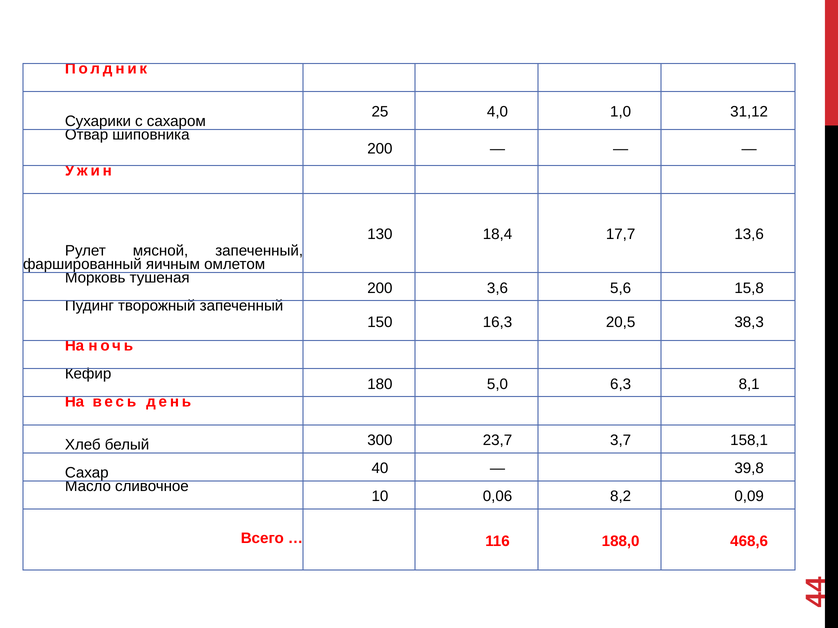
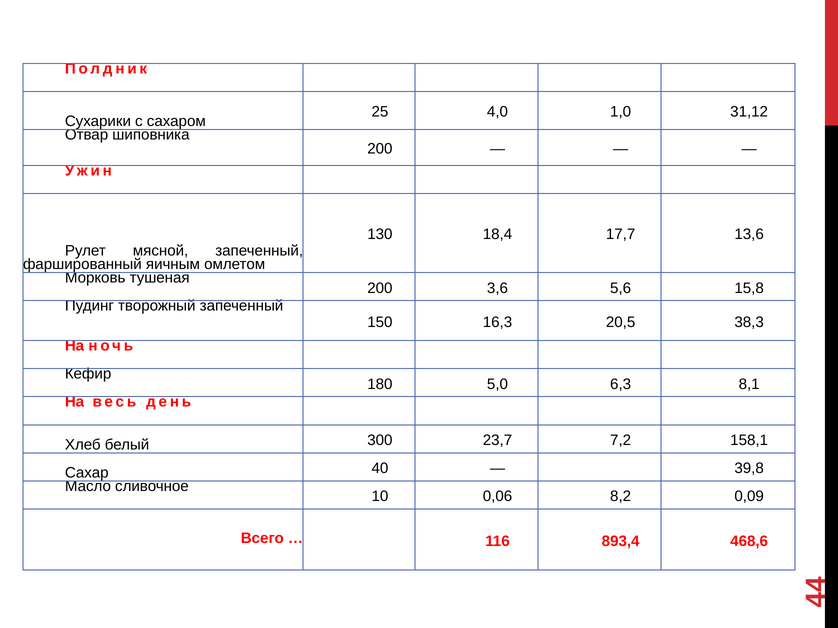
3,7: 3,7 -> 7,2 (621, 441)
188,0: 188,0 -> 893,4 (621, 542)
